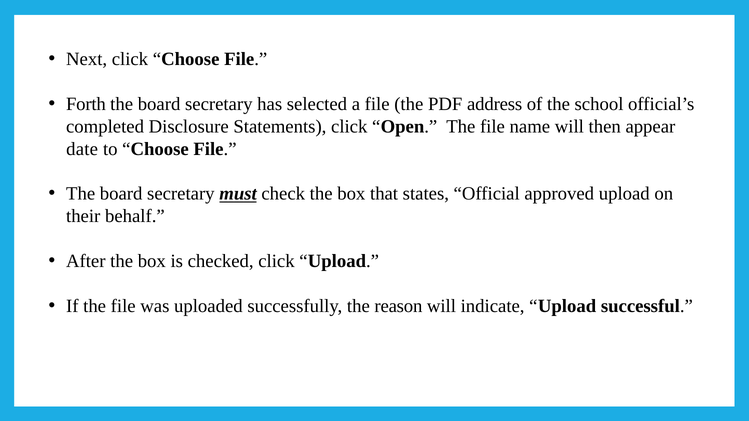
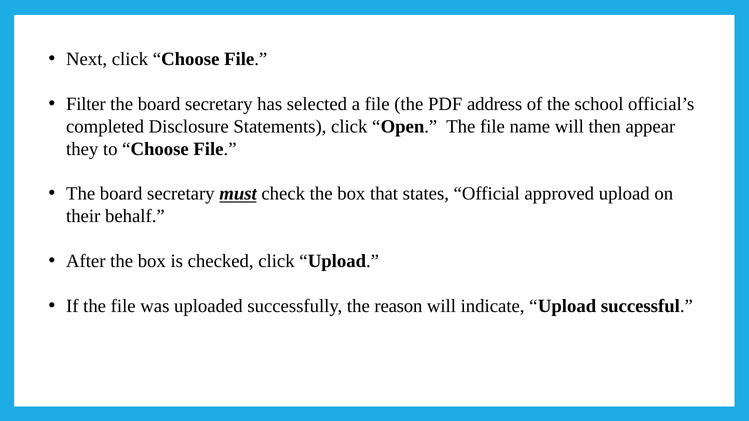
Forth: Forth -> Filter (86, 104)
date: date -> they (82, 149)
